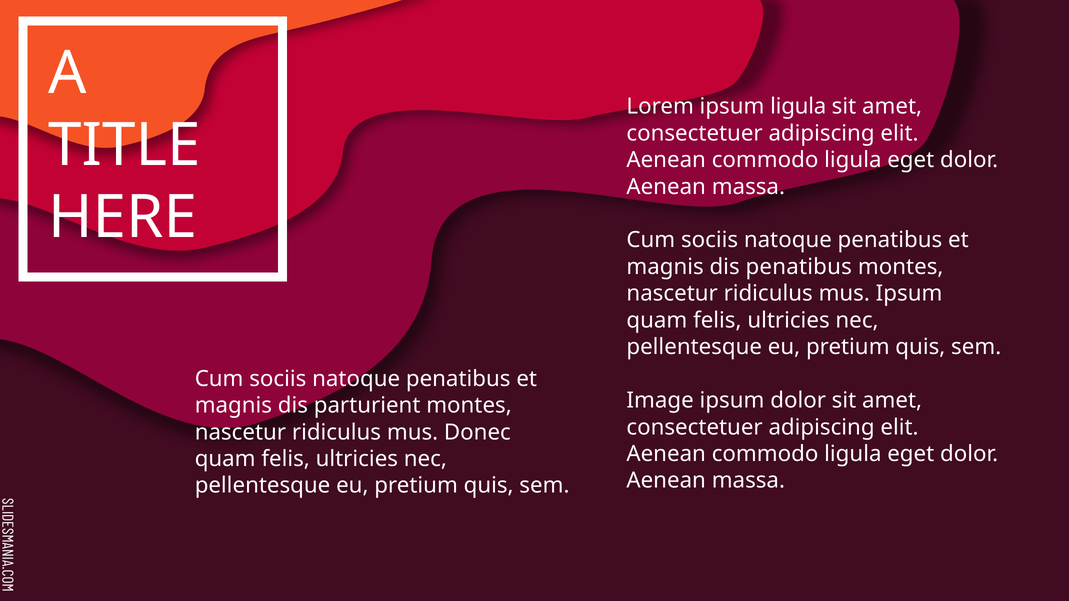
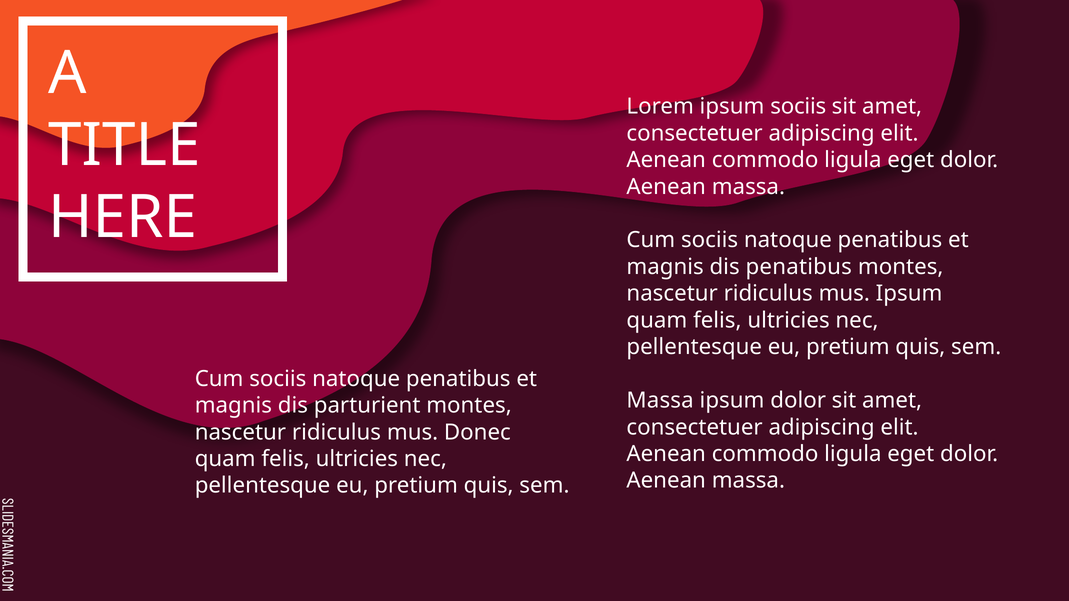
ipsum ligula: ligula -> sociis (798, 107)
Image: Image -> Massa (660, 401)
